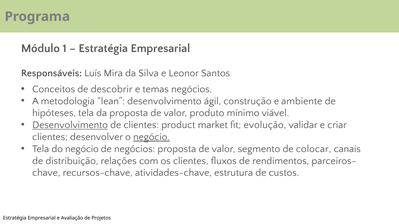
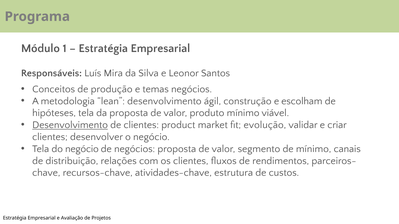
descobrir: descobrir -> produção (112, 89)
ambiente: ambiente -> escolham (302, 101)
negócio underline: present -> none (151, 137)
de colocar: colocar -> mínimo (314, 149)
